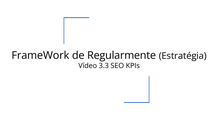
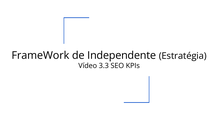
Regularmente: Regularmente -> Independente (122, 55)
